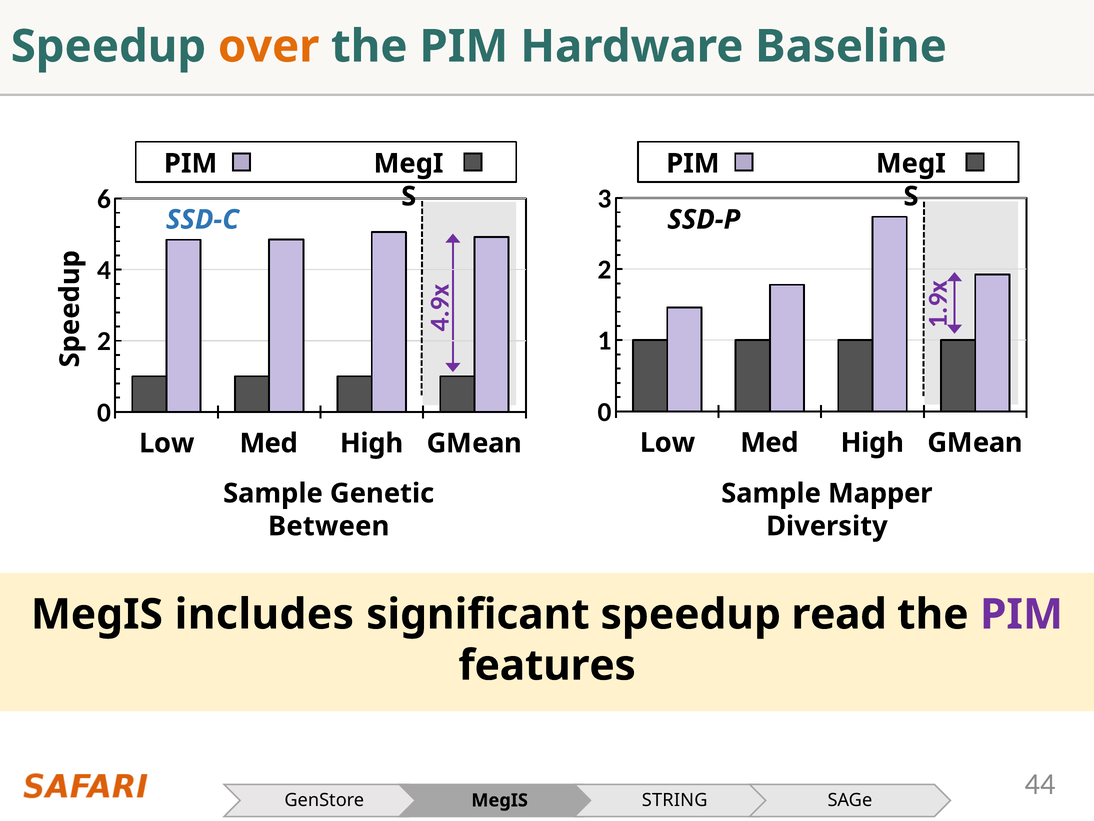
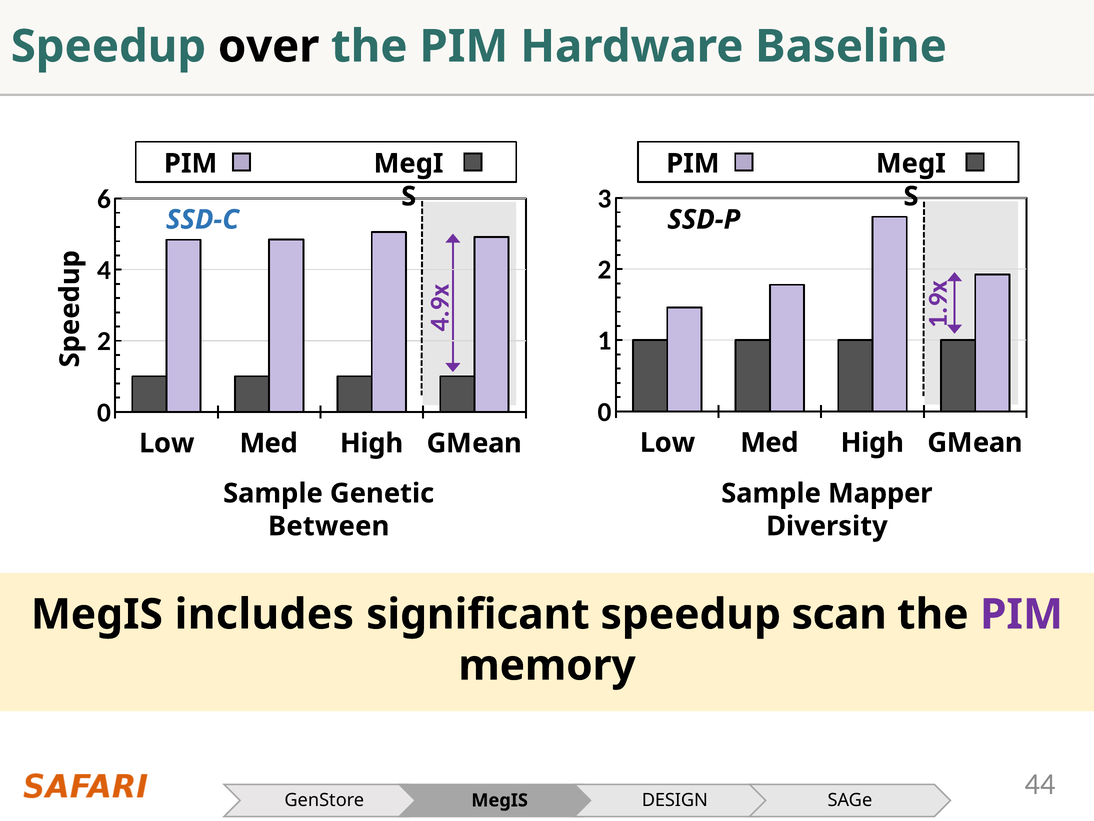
over colour: orange -> black (269, 47)
read: read -> scan (839, 614)
features: features -> memory (547, 665)
STRING: STRING -> DESIGN (675, 800)
